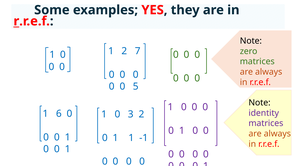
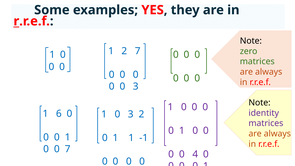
0 0 5: 5 -> 3 (136, 86)
1: 1 -> 7 (68, 149)
0: 0 -> 4 (195, 154)
